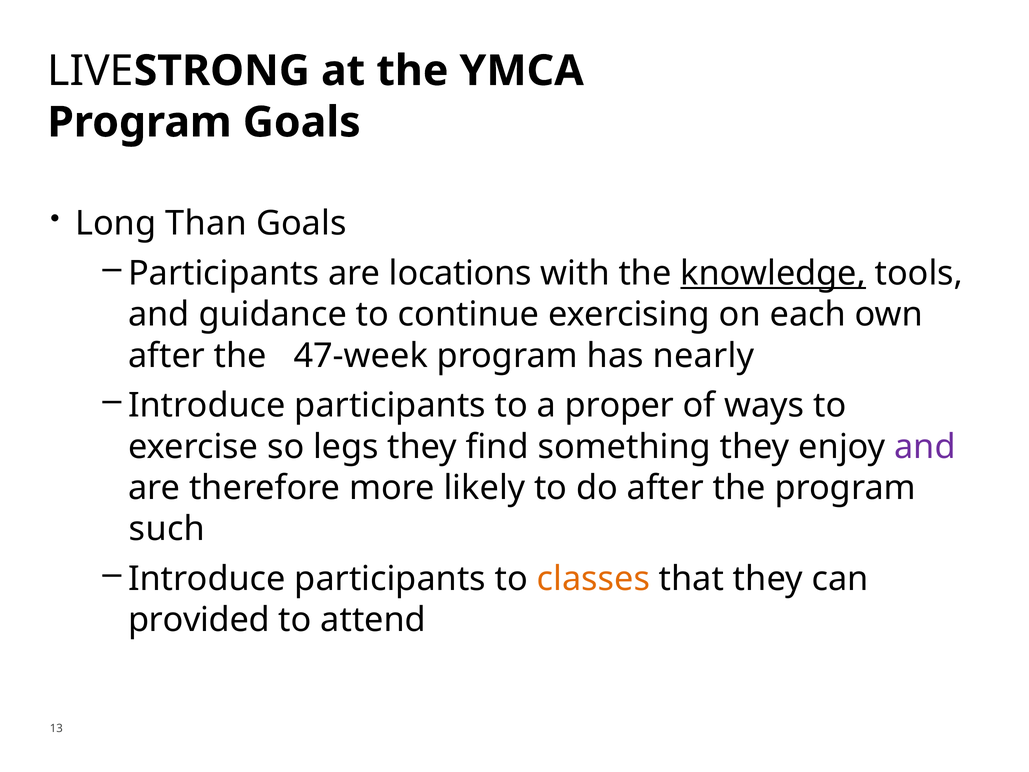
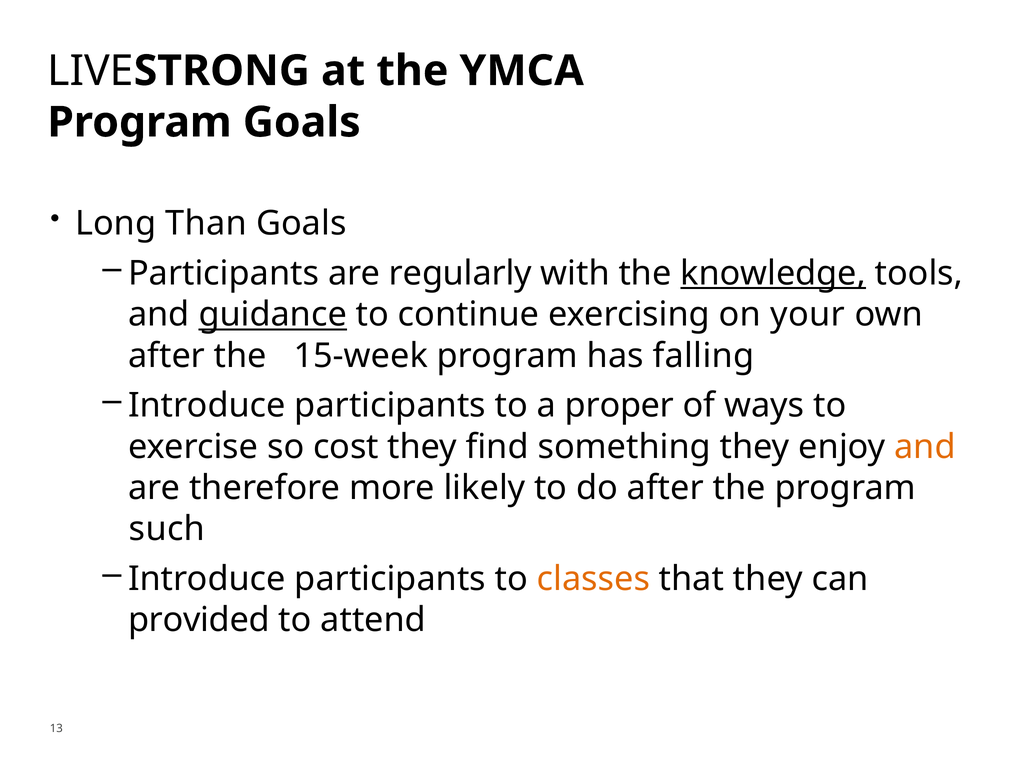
locations: locations -> regularly (460, 273)
guidance underline: none -> present (273, 314)
each: each -> your (808, 314)
47-week: 47-week -> 15-week (361, 356)
nearly: nearly -> falling (704, 356)
legs: legs -> cost (346, 447)
and colour: purple -> orange (925, 447)
